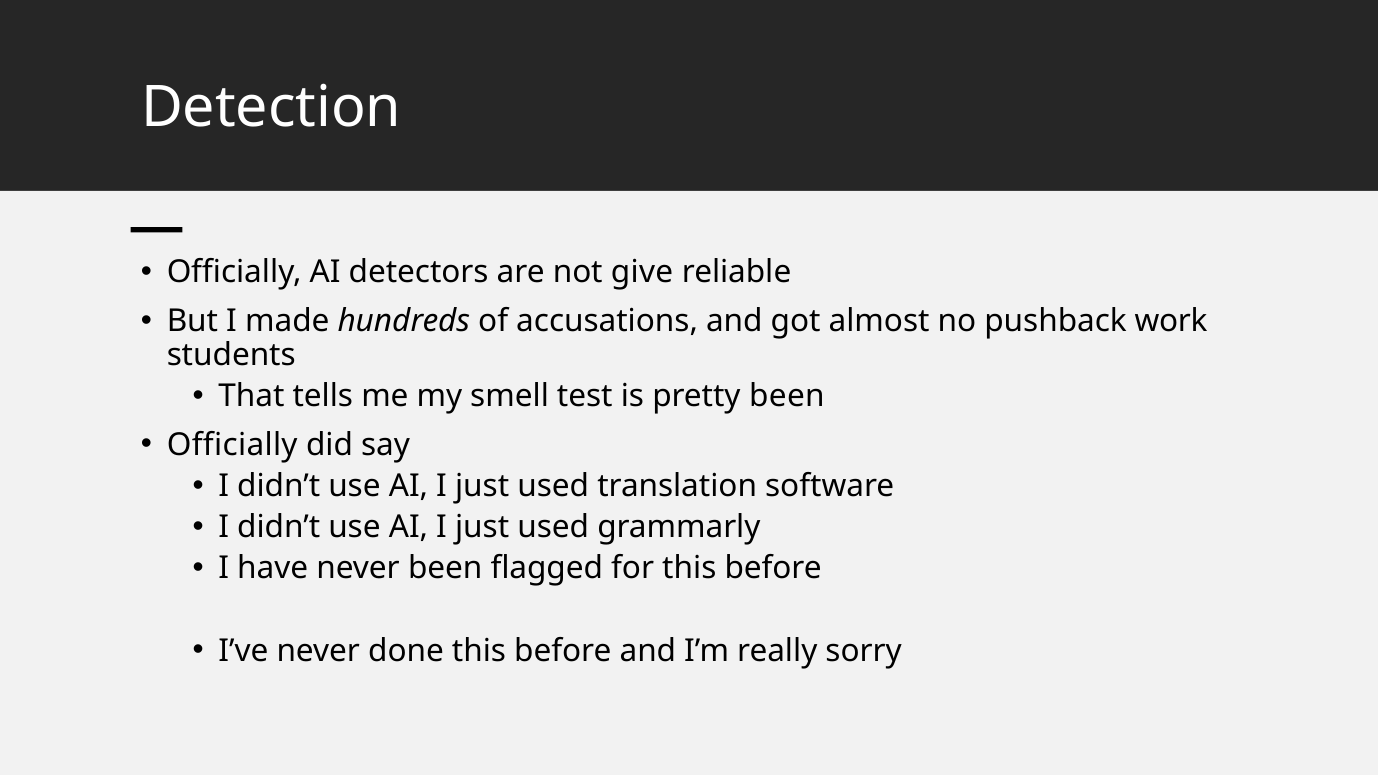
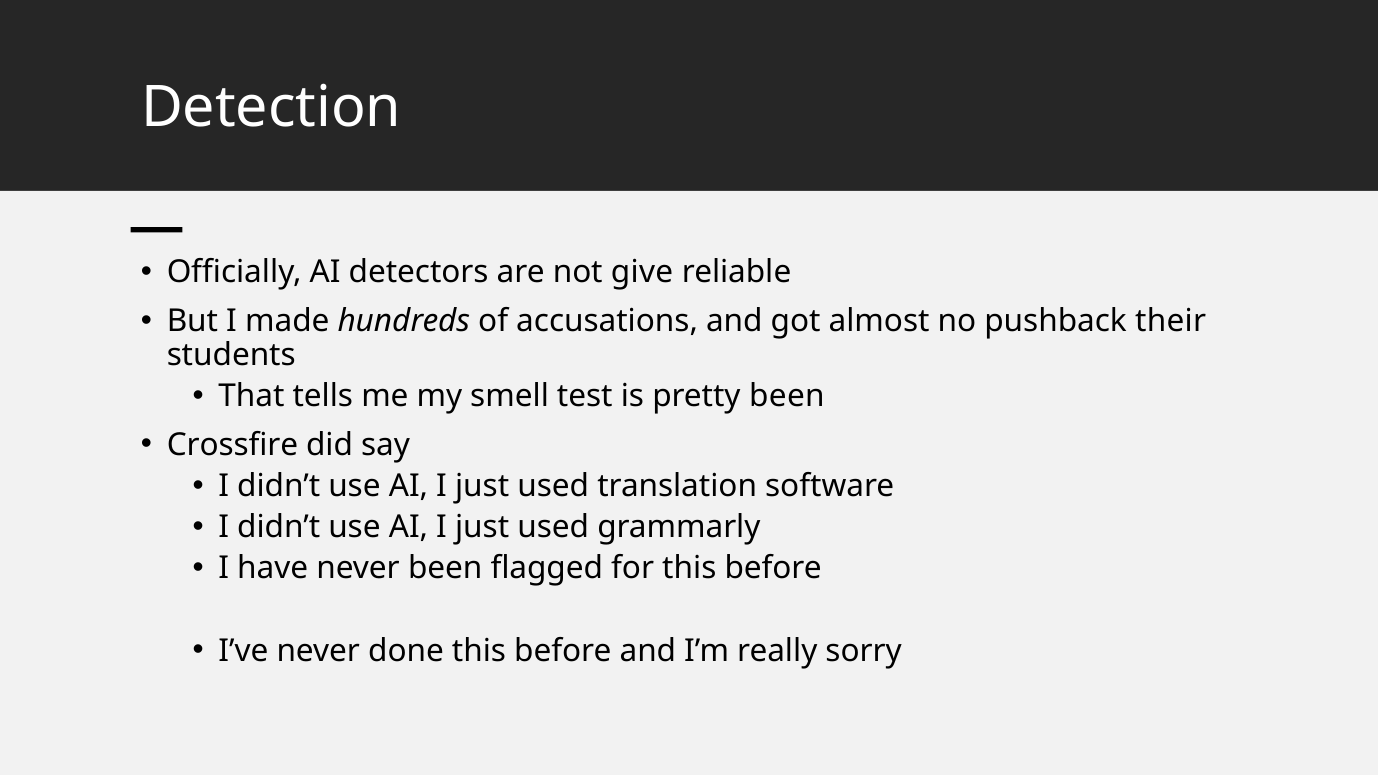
work: work -> their (1171, 321)
Officially: Officially -> Crossfire (232, 445)
